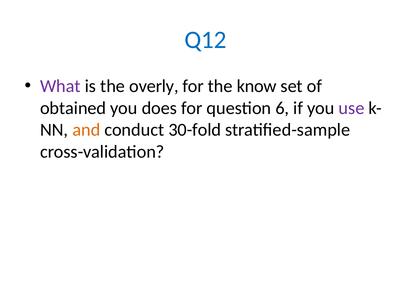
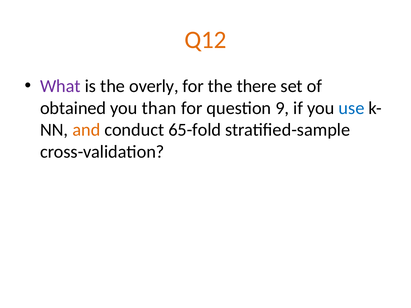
Q12 colour: blue -> orange (205, 40)
know: know -> there (257, 86)
does: does -> than (159, 108)
6: 6 -> 9 (282, 108)
use colour: purple -> blue (352, 108)
30-fold: 30-fold -> 65-fold (195, 130)
